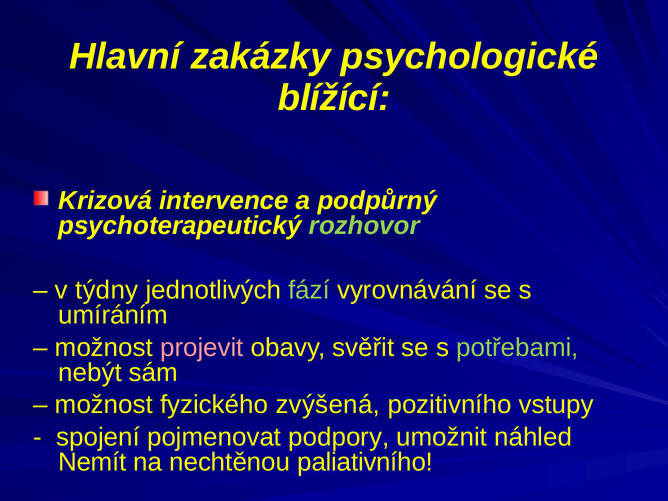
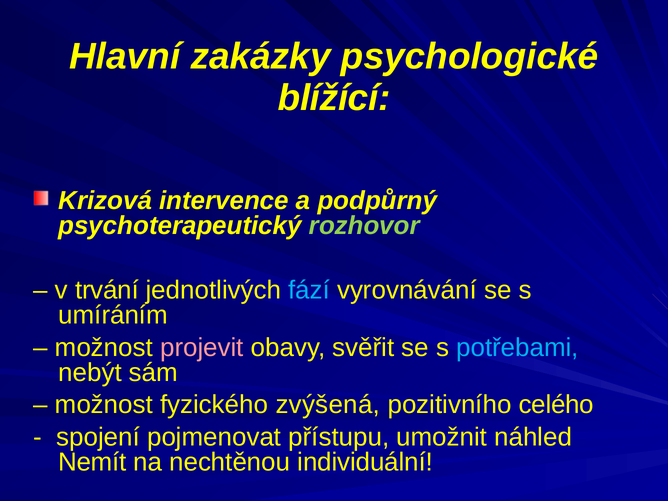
týdny: týdny -> trvání (107, 290)
fází colour: light green -> light blue (309, 290)
potřebami colour: light green -> light blue (517, 348)
vstupy: vstupy -> celého (556, 405)
podpory: podpory -> přístupu (339, 437)
paliativního: paliativního -> individuální (365, 462)
